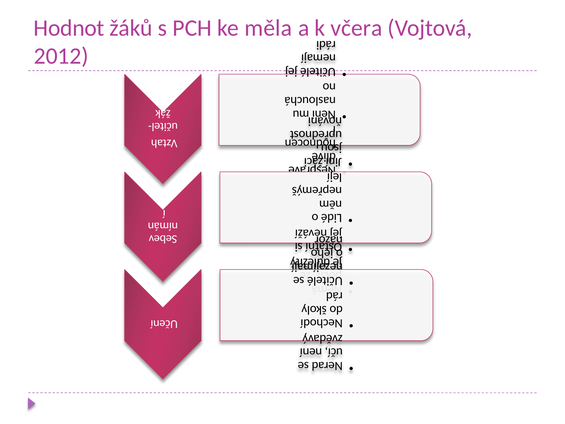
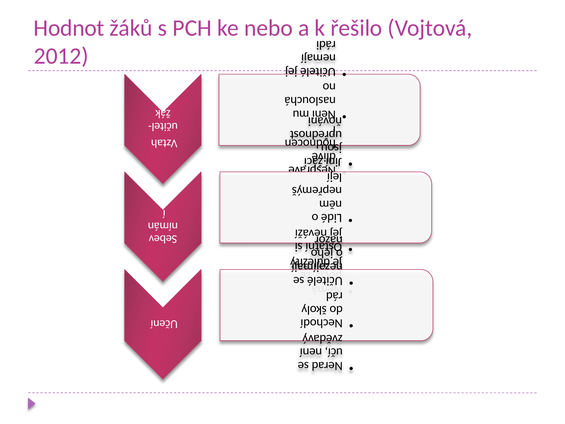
měla: měla -> nebo (268, 28)
včera: včera -> řešilo (356, 28)
